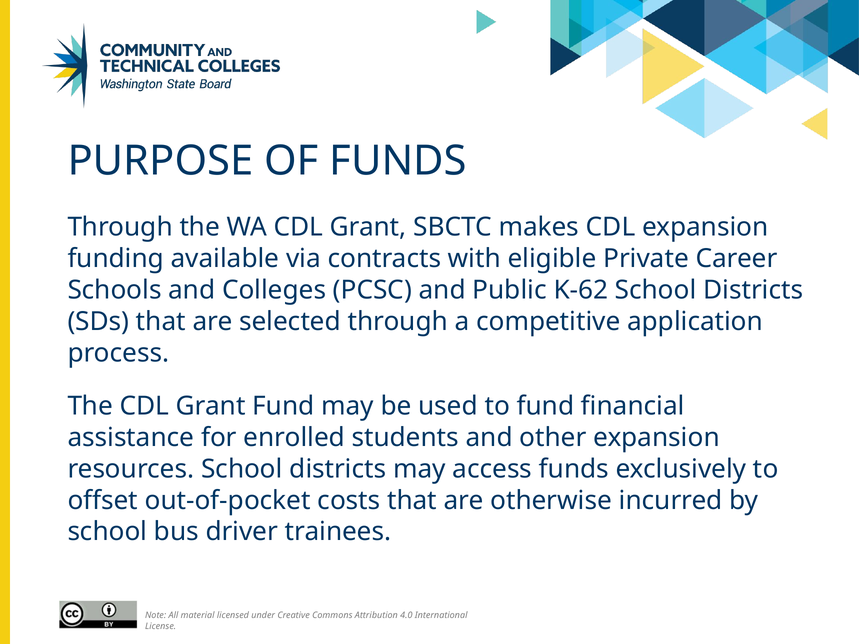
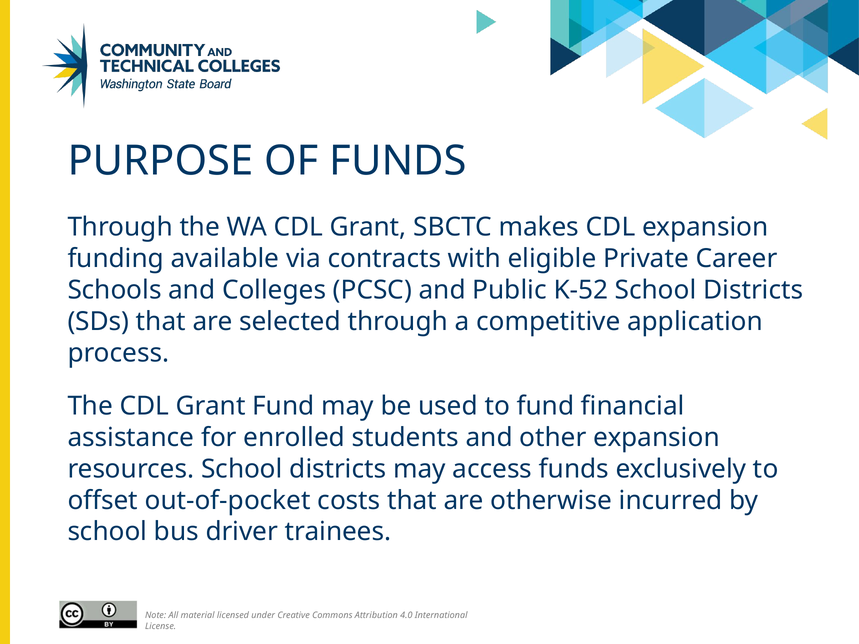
K-62: K-62 -> K-52 (581, 290)
